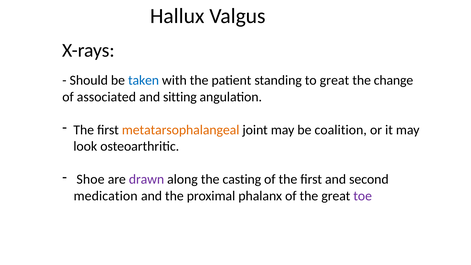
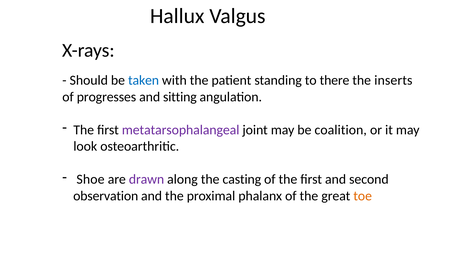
to great: great -> there (335, 80)
change: change -> inserts (393, 80)
associated: associated -> progresses (106, 97)
metatarsophalangeal colour: orange -> purple (181, 130)
medication: medication -> observation (106, 196)
toe colour: purple -> orange (363, 196)
